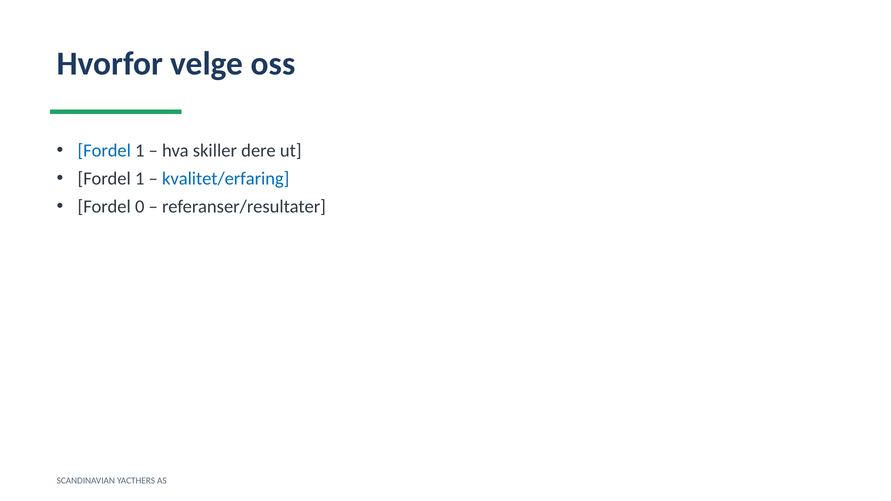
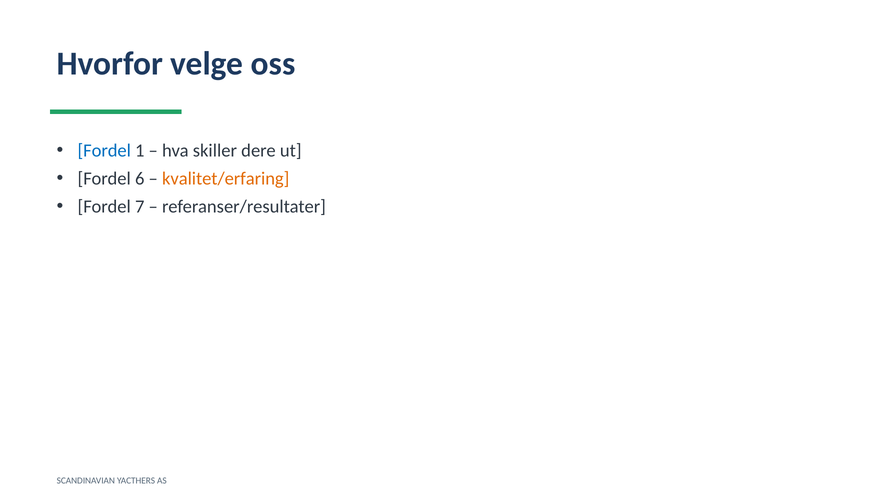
1: 1 -> 6 (140, 179)
kvalitet/erfaring colour: blue -> orange (226, 179)
0: 0 -> 7 (140, 207)
